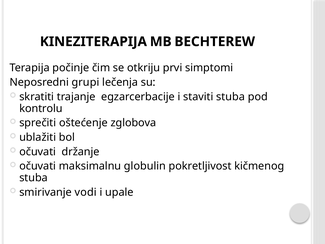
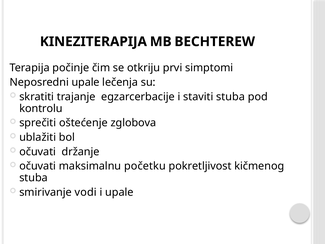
Neposredni grupi: grupi -> upale (86, 82)
globulin: globulin -> početku (145, 166)
